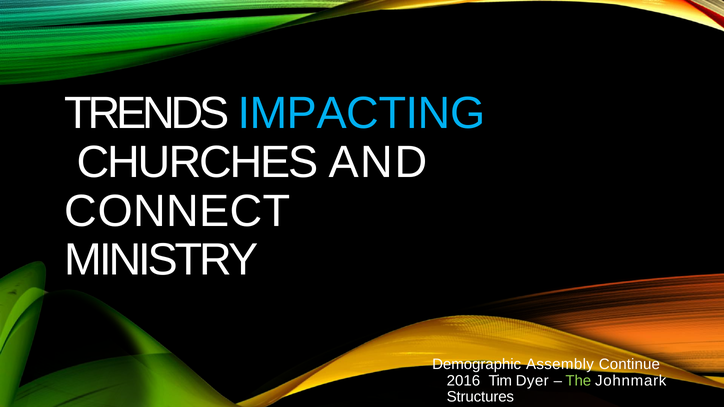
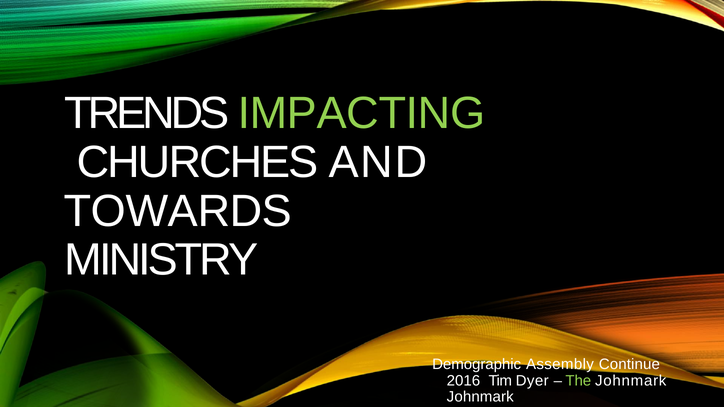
IMPACTING colour: light blue -> light green (361, 113)
CONNECT: CONNECT -> TOWARDS (178, 211)
Structures: Structures -> Johnmark (480, 397)
